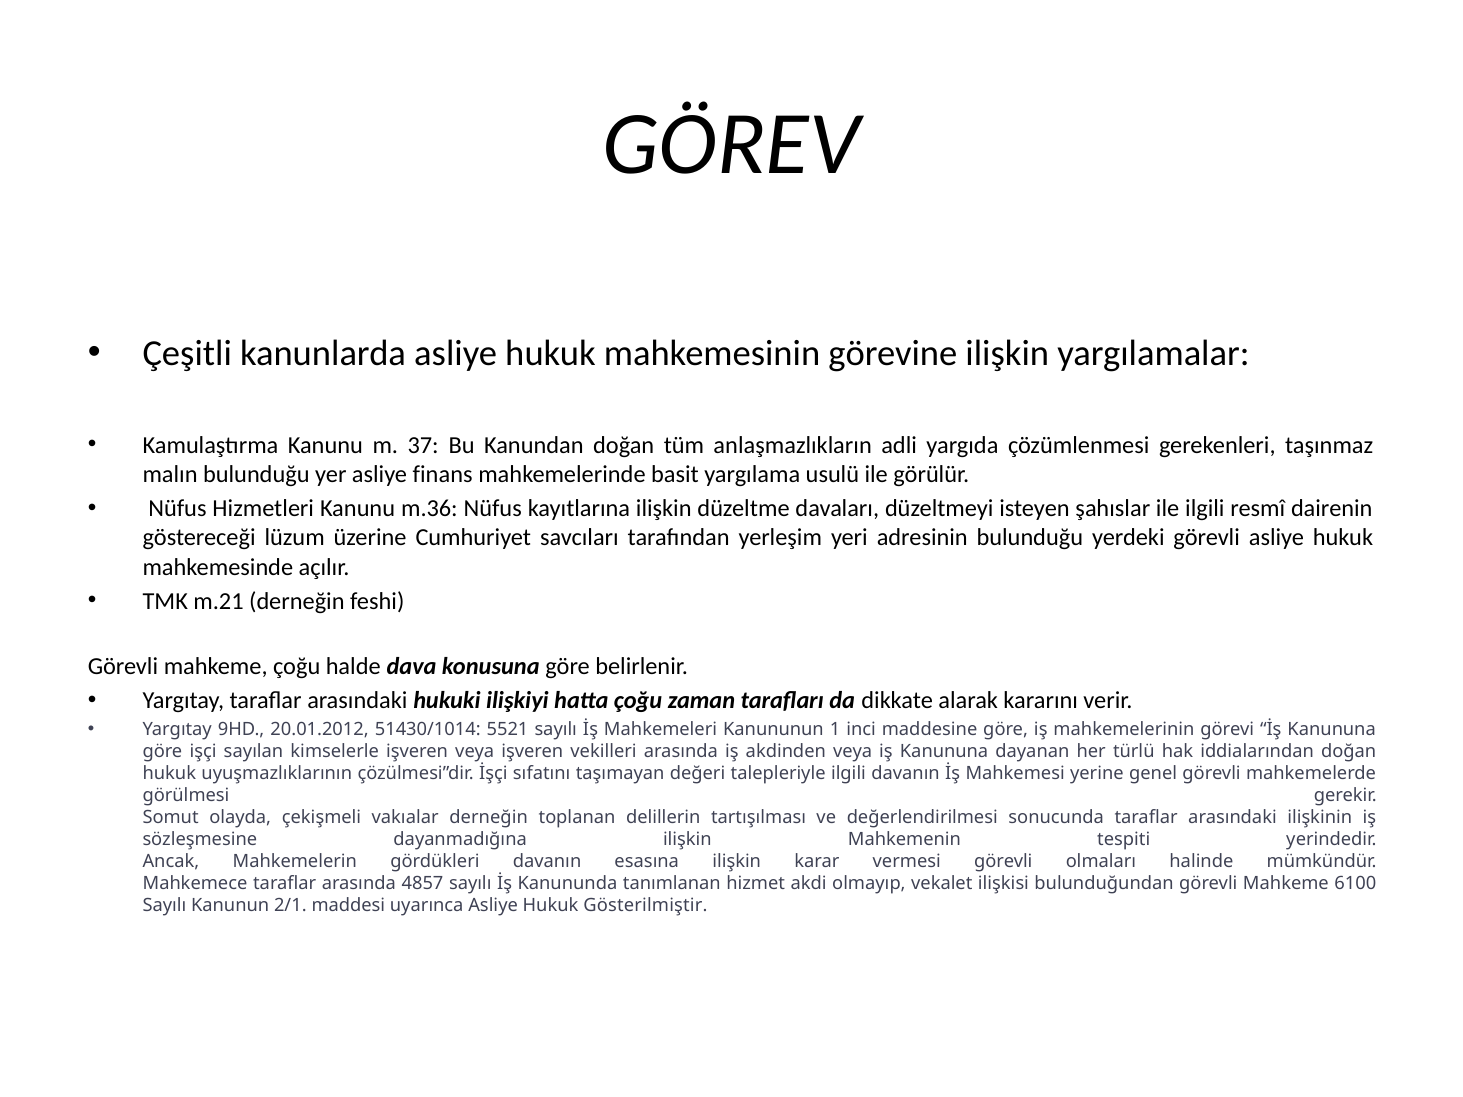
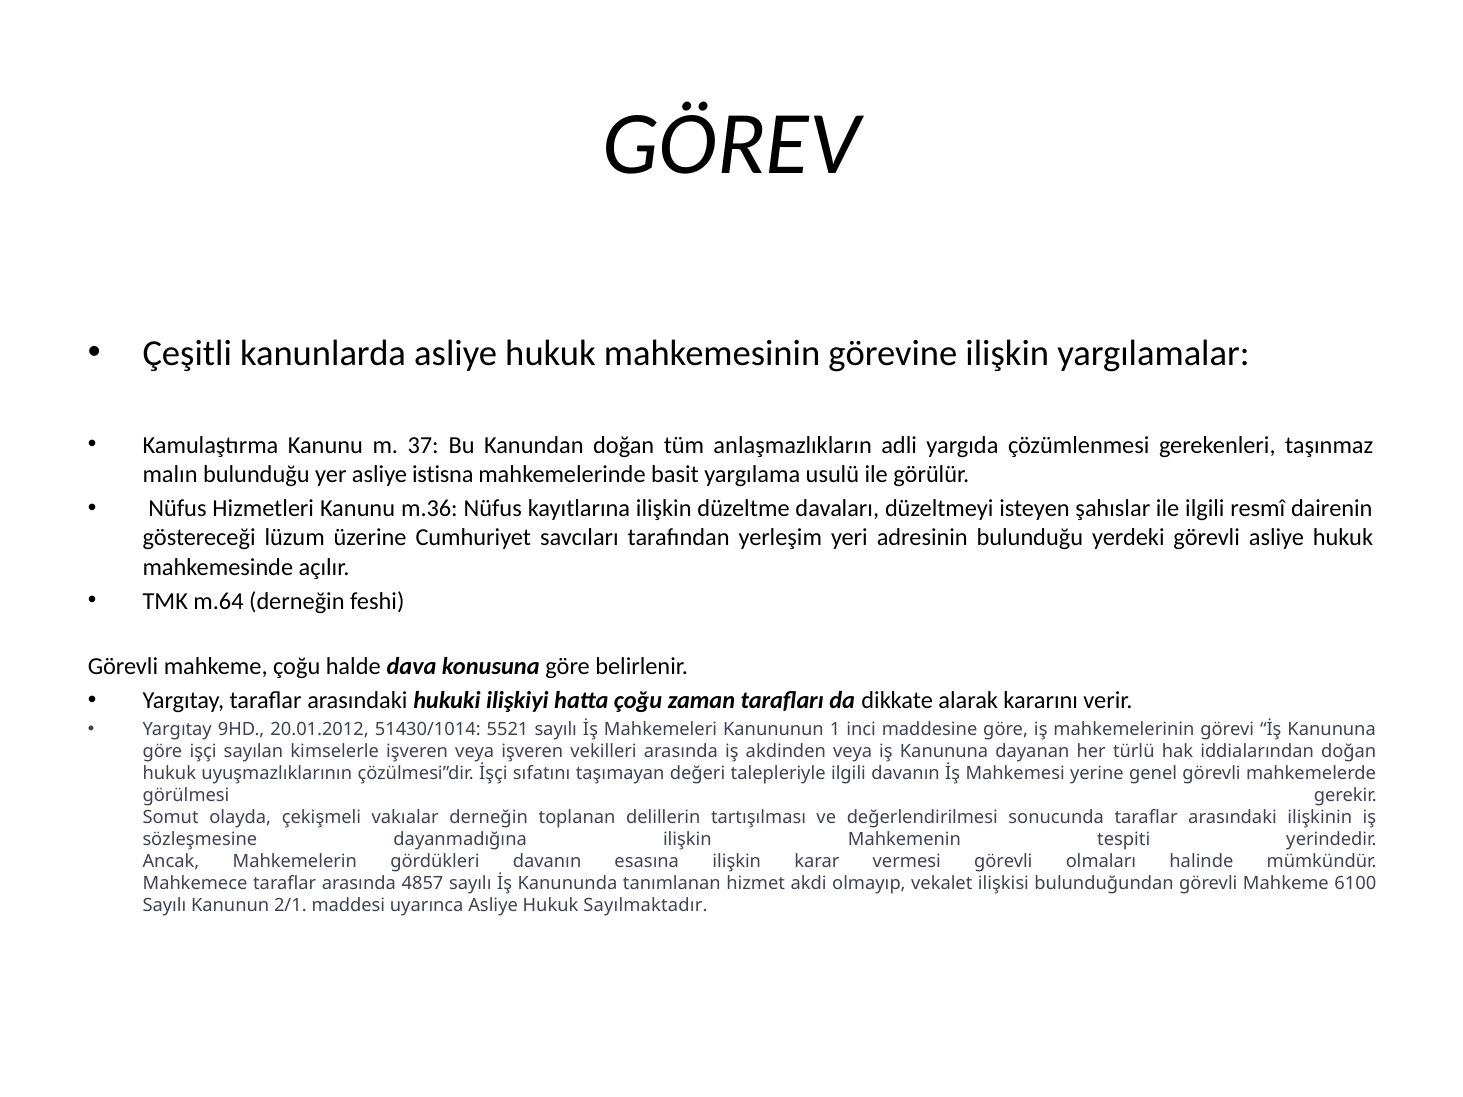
finans: finans -> istisna (443, 475)
m.21: m.21 -> m.64 (218, 601)
Gösterilmiştir: Gösterilmiştir -> Sayılmaktadır (645, 906)
